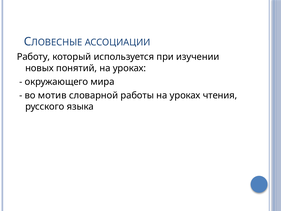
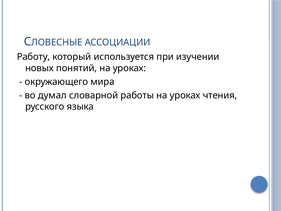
мотив: мотив -> думал (52, 95)
